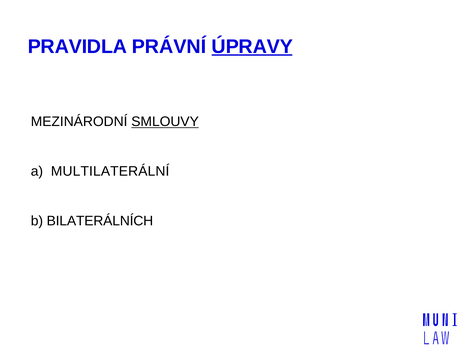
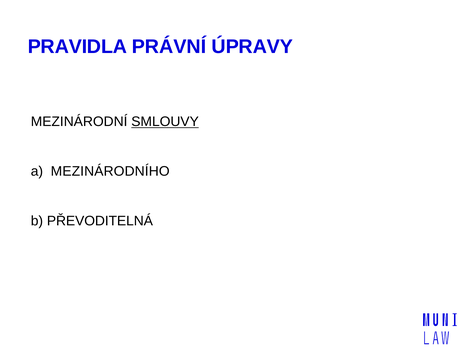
ÚPRAVY underline: present -> none (252, 47)
MULTILATERÁLNÍ: MULTILATERÁLNÍ -> MEZINÁRODNÍHO (110, 172)
BILATERÁLNÍCH: BILATERÁLNÍCH -> PŘEVODITELNÁ (100, 221)
